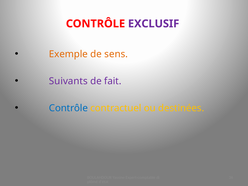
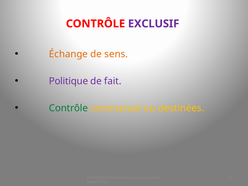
Exemple: Exemple -> Échange (68, 54)
Suivants: Suivants -> Politique (68, 81)
Contrôle colour: blue -> green (68, 108)
